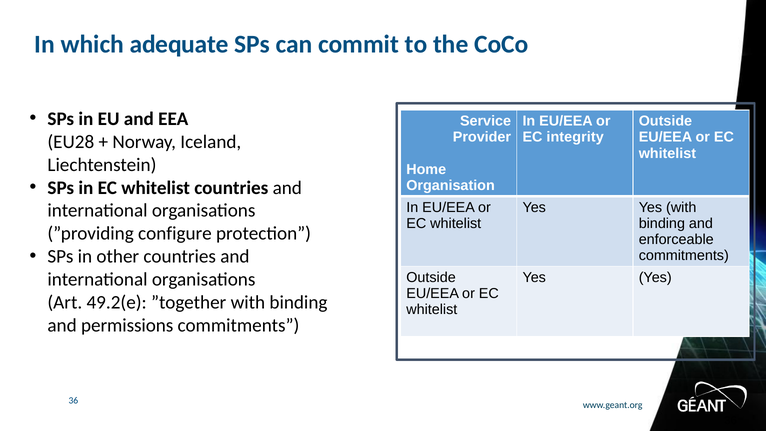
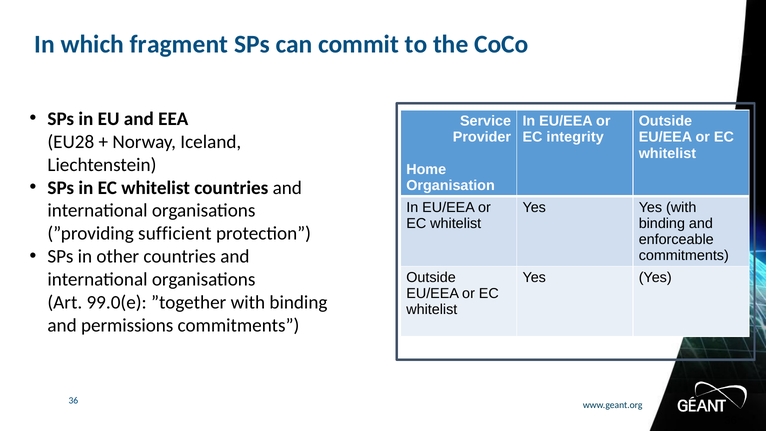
adequate: adequate -> fragment (179, 44)
configure: configure -> sufficient (175, 234)
49.2(e: 49.2(e -> 99.0(e (117, 303)
